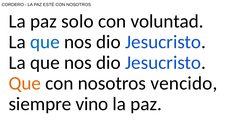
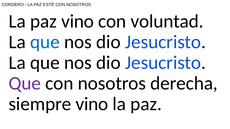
paz solo: solo -> vino (78, 21)
Que colour: orange -> purple (25, 83)
vencido: vencido -> derecha (184, 83)
